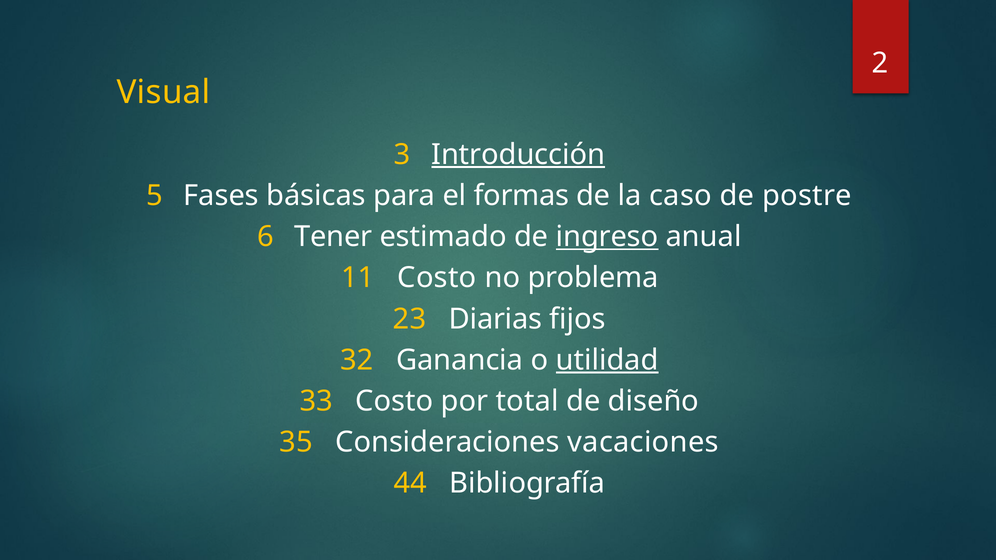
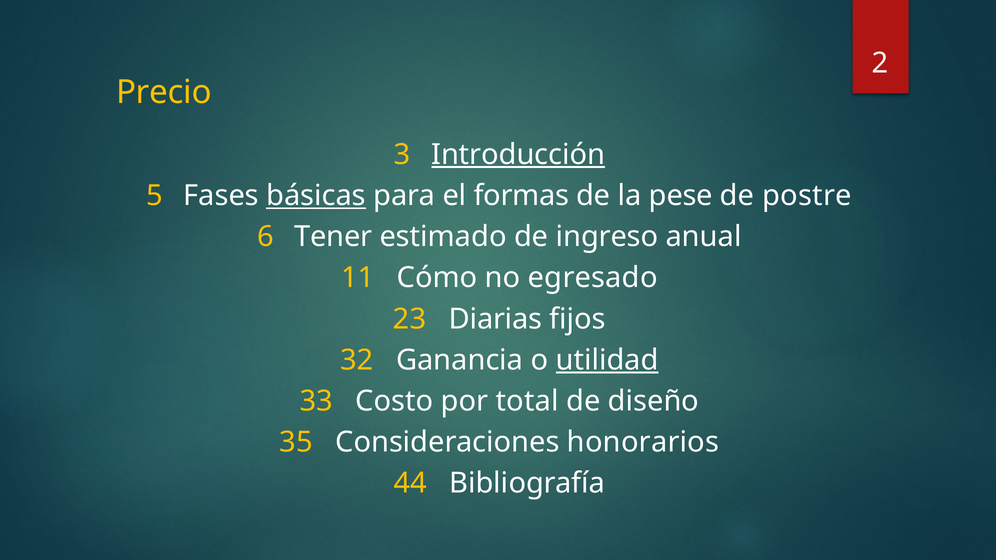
Visual: Visual -> Precio (164, 92)
básicas underline: none -> present (316, 196)
caso: caso -> pese (681, 196)
ingreso underline: present -> none (607, 237)
11 Costo: Costo -> Cómo (437, 278)
problema: problema -> egresado (593, 278)
vacaciones: vacaciones -> honorarios (643, 442)
